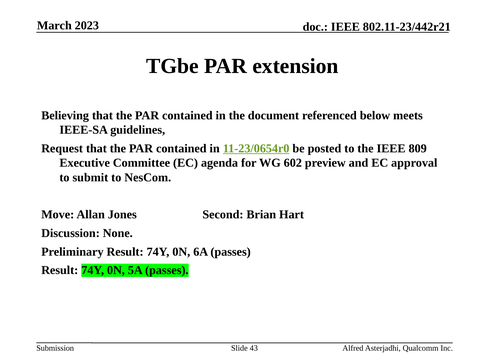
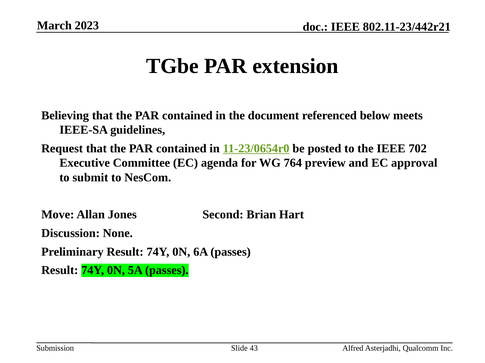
809: 809 -> 702 (418, 149)
602: 602 -> 764 (293, 163)
